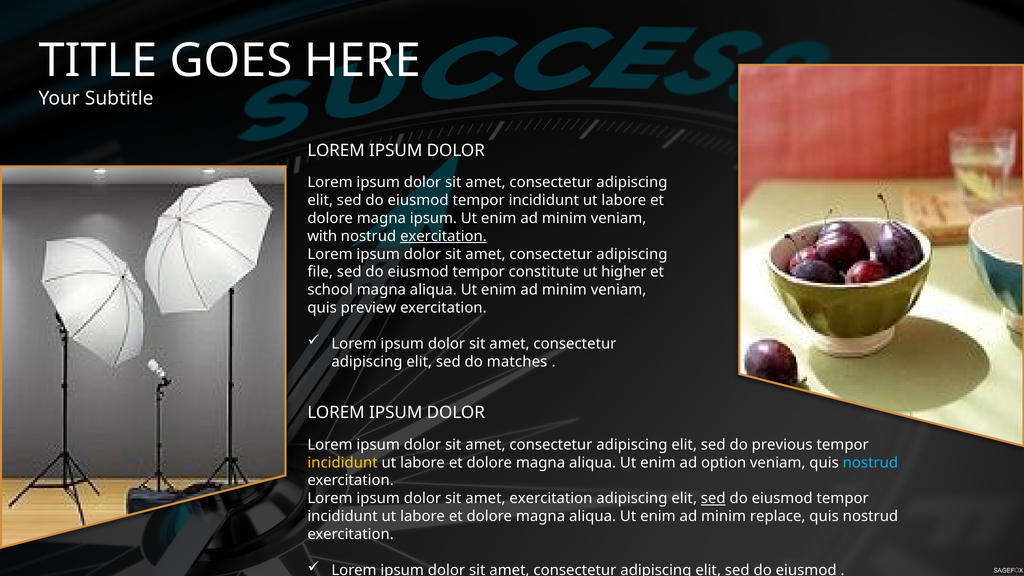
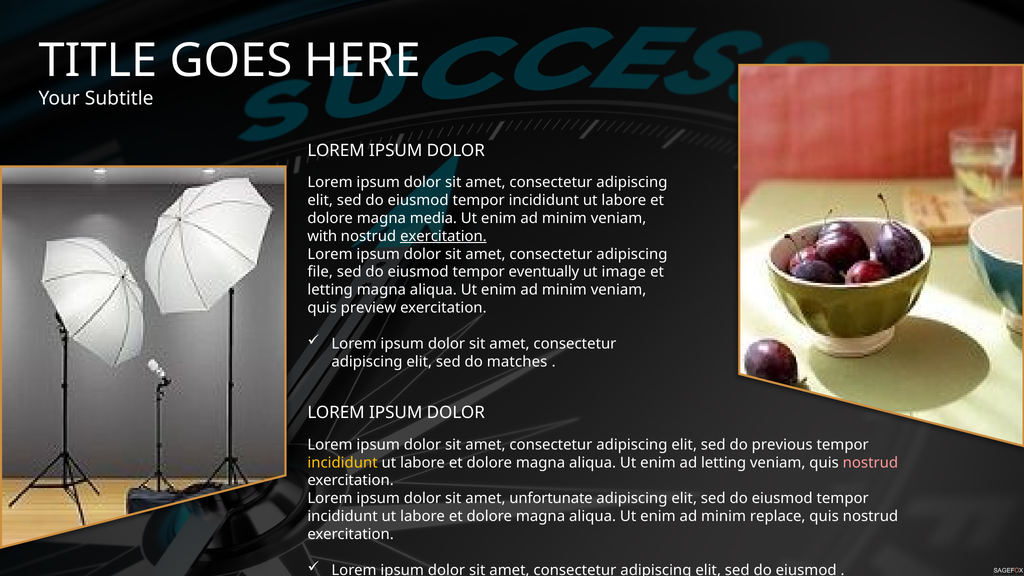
magna ipsum: ipsum -> media (433, 218)
constitute: constitute -> eventually (544, 272)
higher: higher -> image (624, 272)
school: school -> letting (330, 290)
ad option: option -> letting (724, 463)
nostrud colour: light blue -> pink (870, 463)
amet exercitation: exercitation -> unfortunate (551, 498)
sed underline: present -> none (713, 498)
